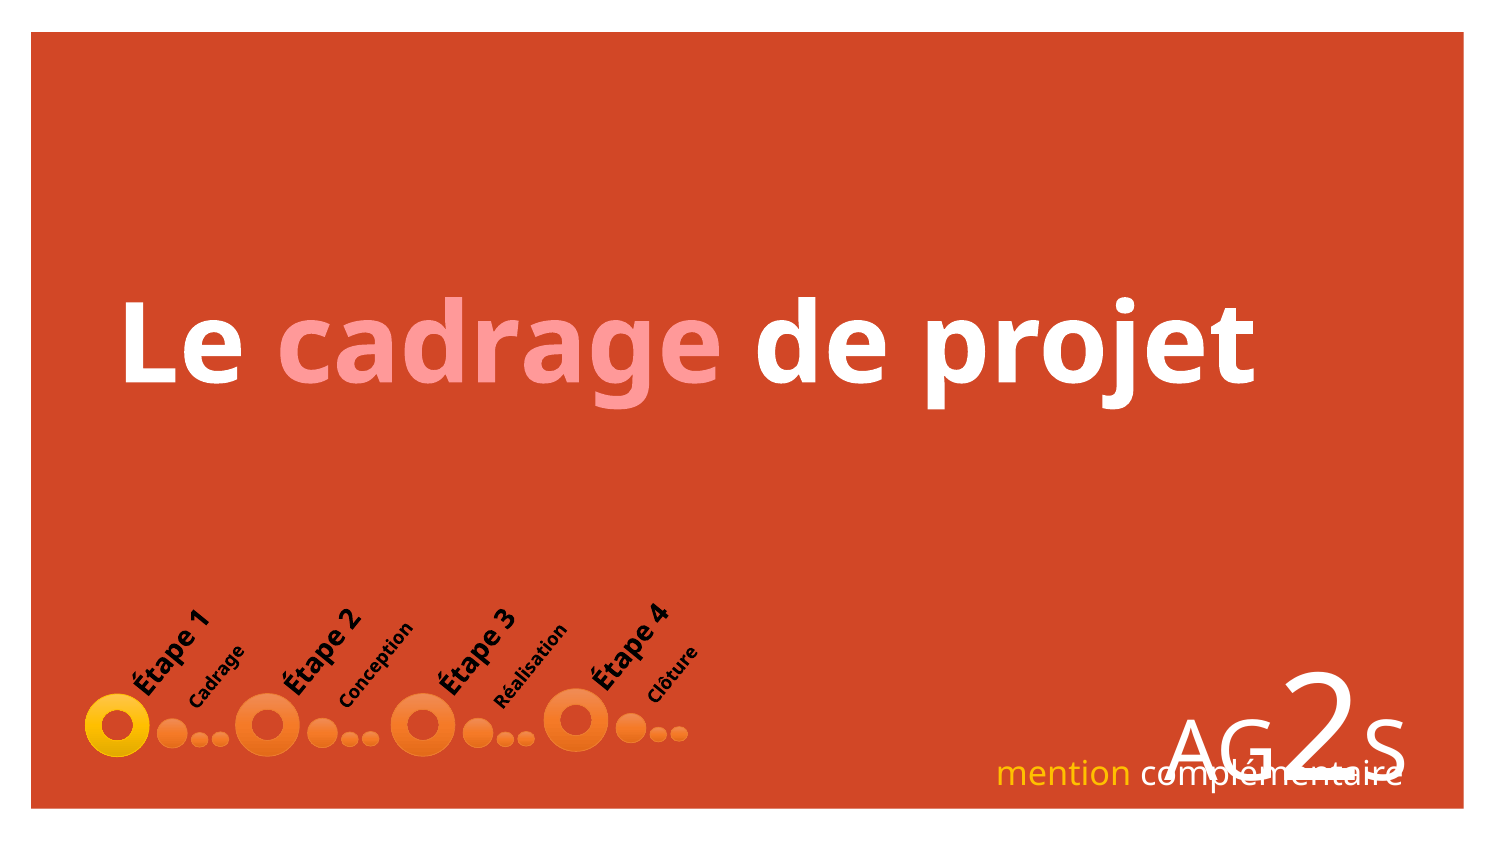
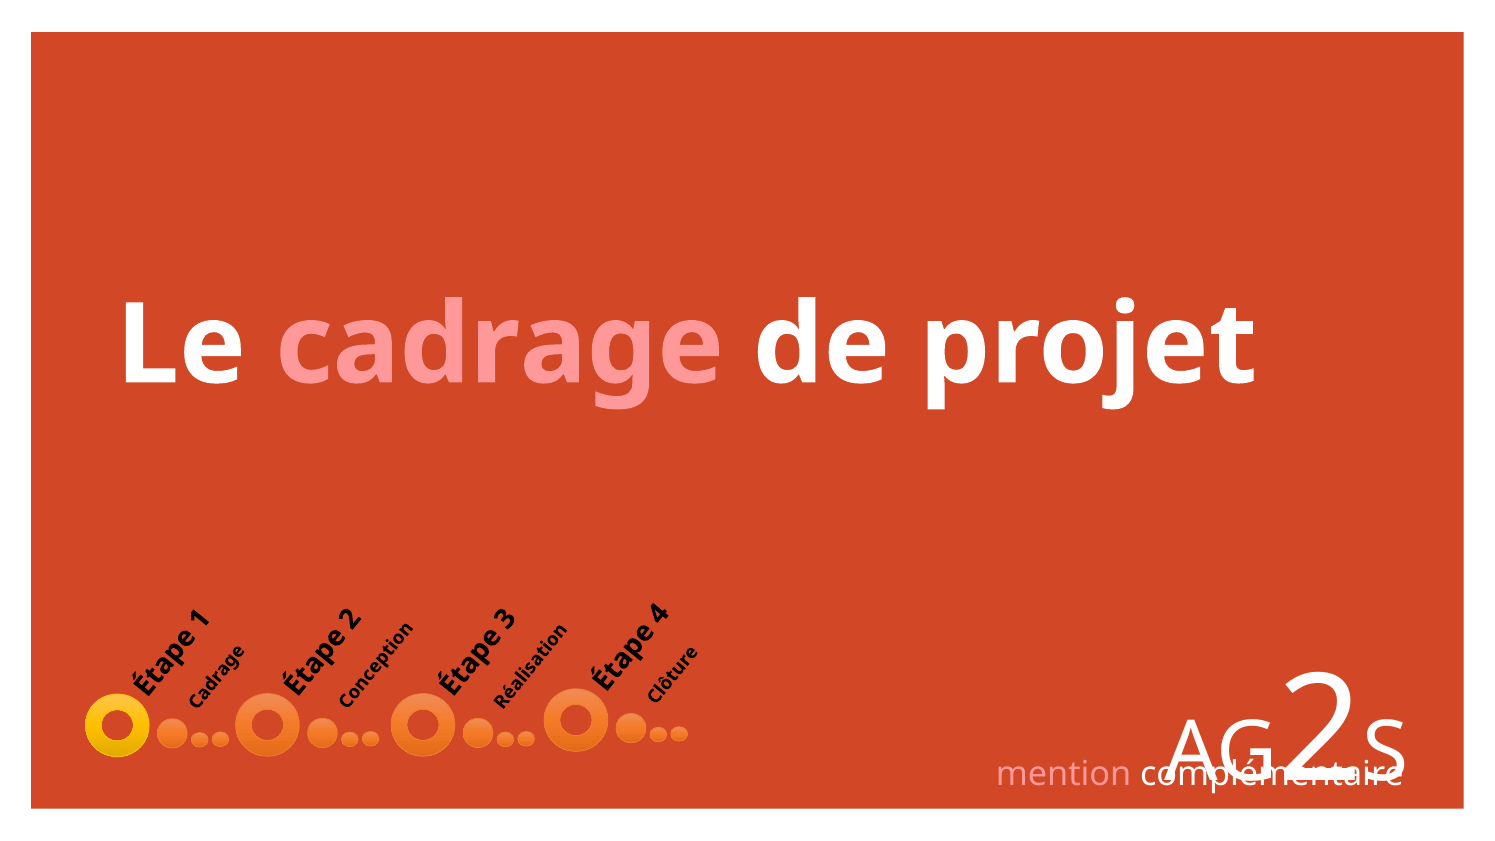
mention colour: yellow -> pink (1064, 774)
